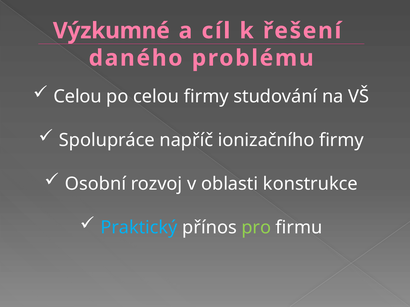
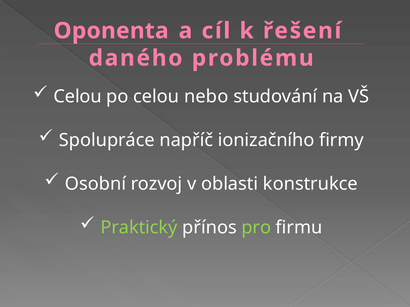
Výzkumné: Výzkumné -> Oponenta (111, 31)
celou firmy: firmy -> nebo (206, 97)
Praktický colour: light blue -> light green (139, 228)
